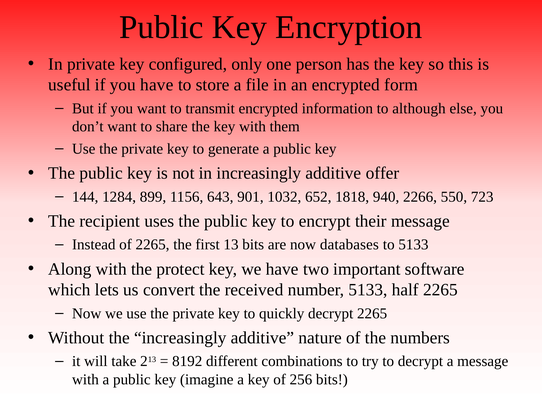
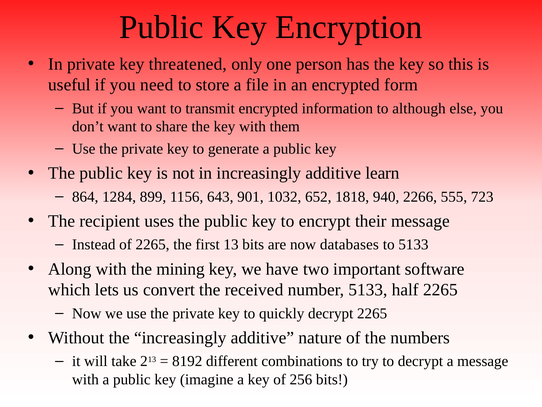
configured: configured -> threatened (188, 64)
you have: have -> need (157, 85)
offer: offer -> learn (383, 173)
144: 144 -> 864 (85, 196)
550: 550 -> 555 (454, 196)
protect: protect -> mining (181, 269)
